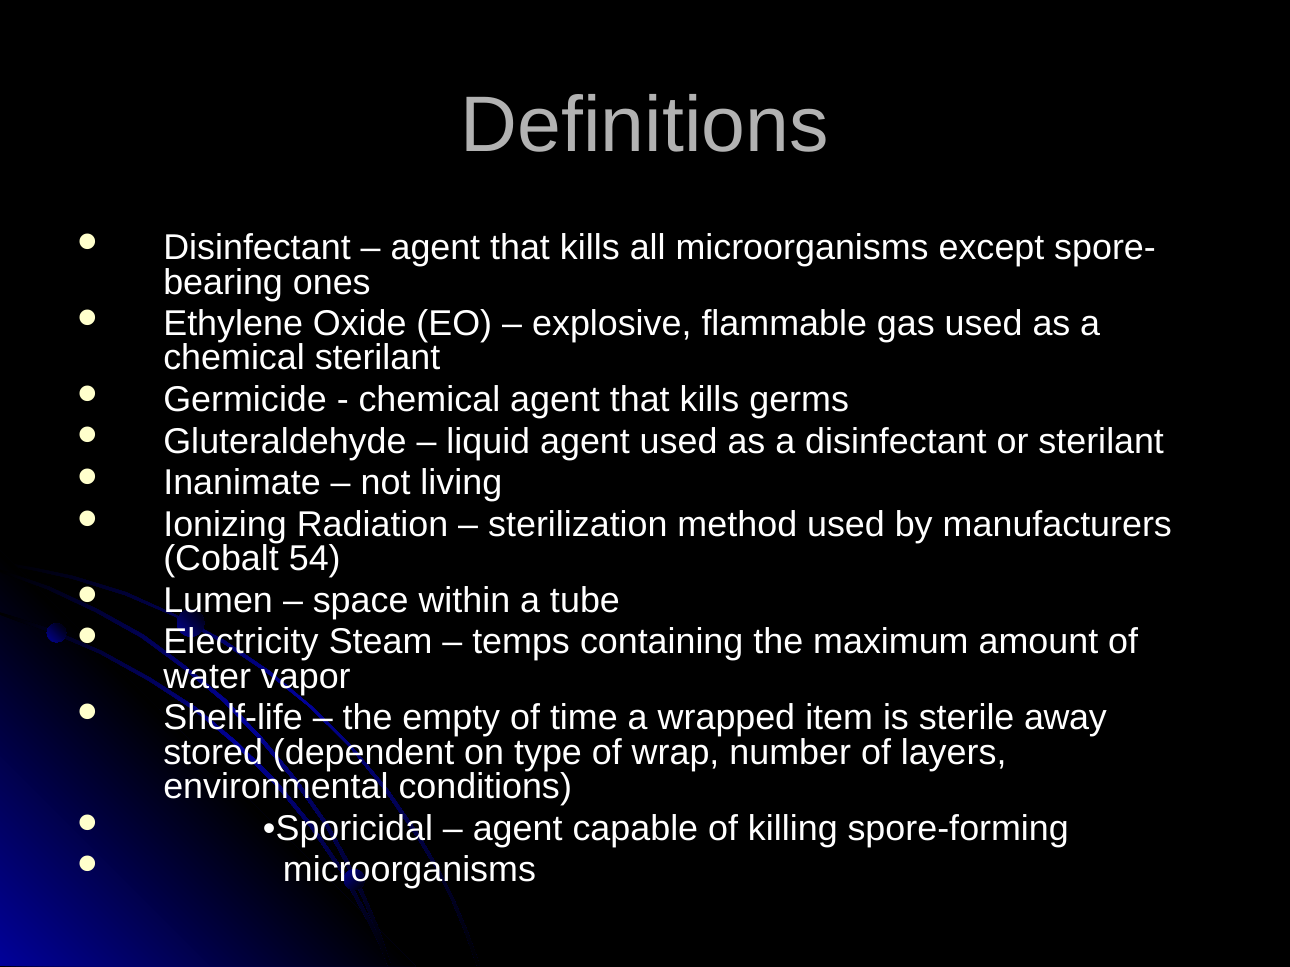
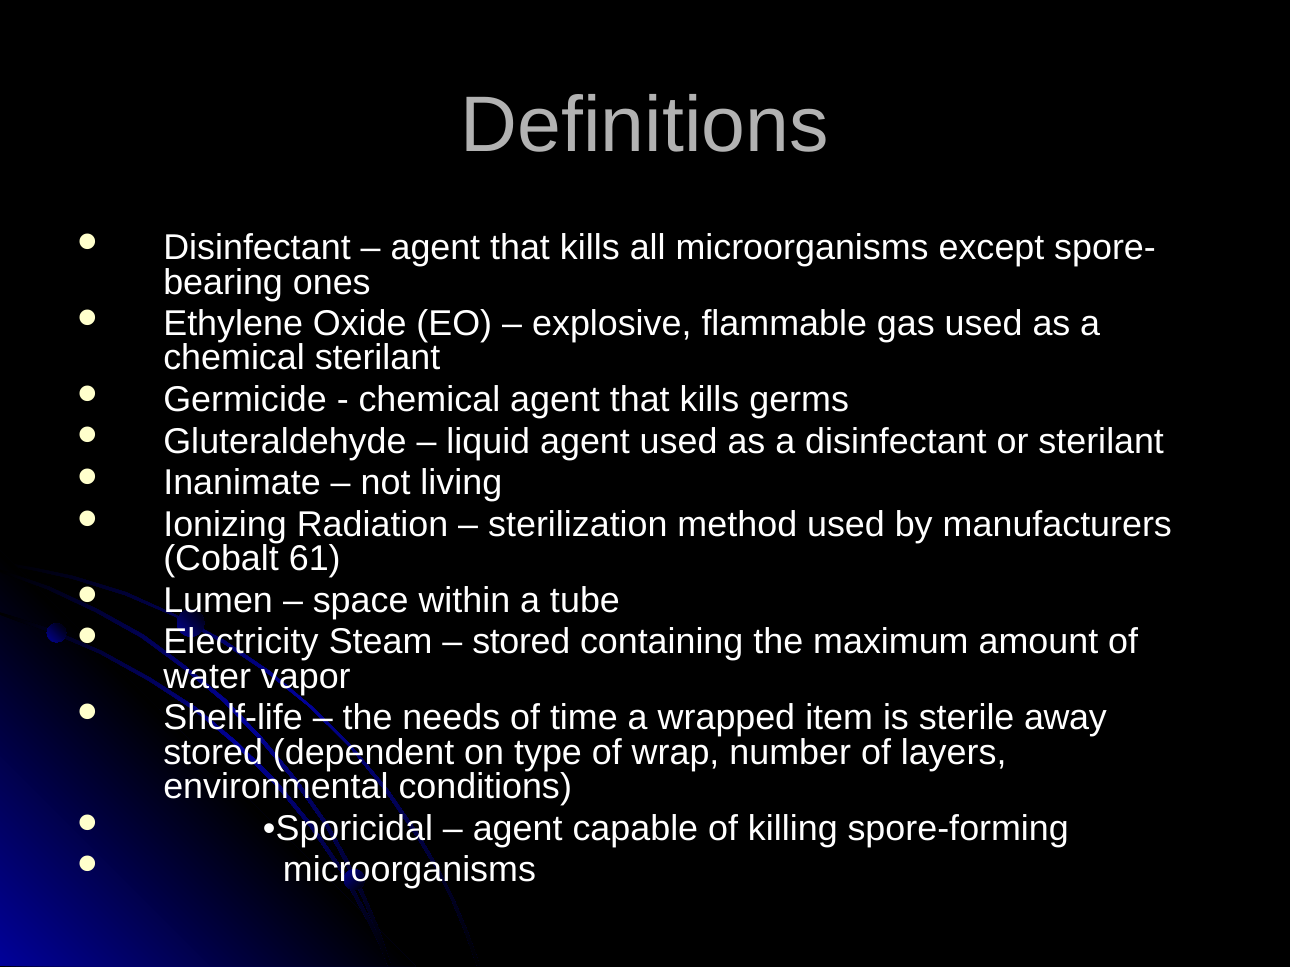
54: 54 -> 61 (315, 559)
temps: temps -> stored (521, 642)
empty: empty -> needs (451, 718)
